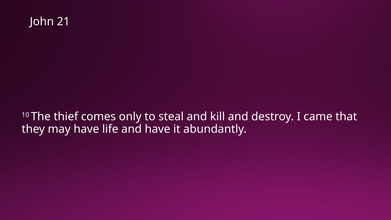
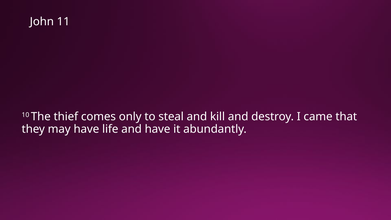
21: 21 -> 11 (63, 21)
